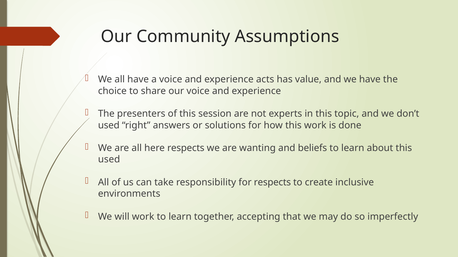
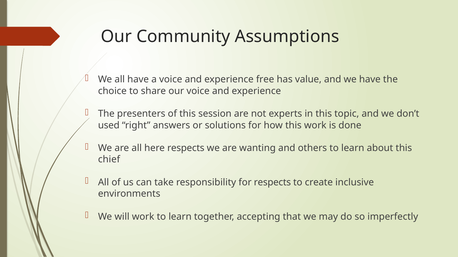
acts: acts -> free (265, 80)
beliefs: beliefs -> others (312, 148)
used: used -> chief (109, 160)
